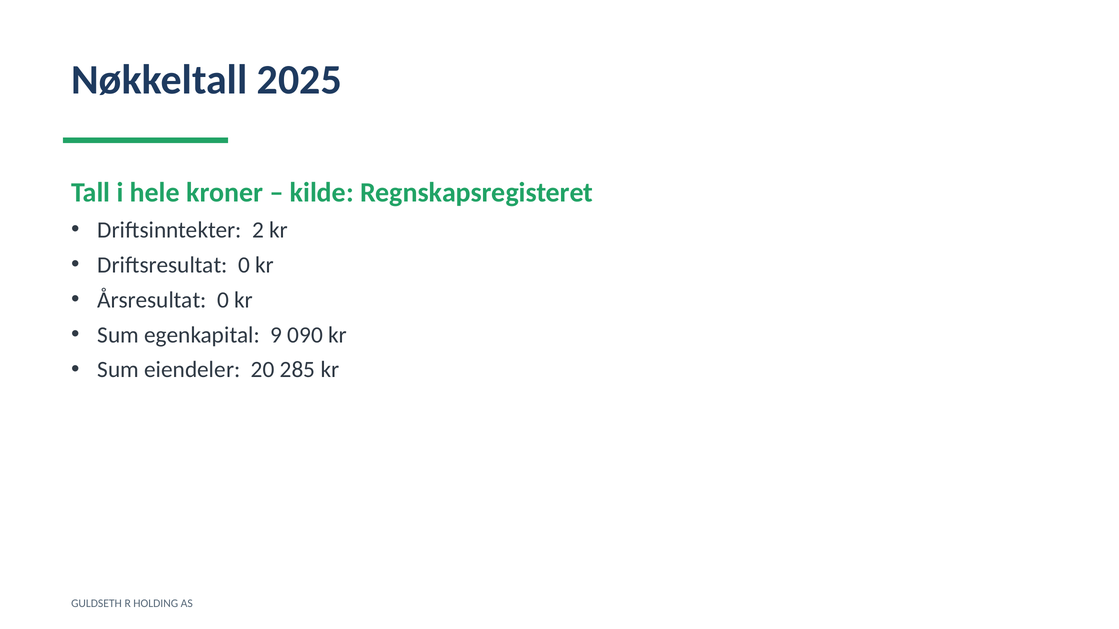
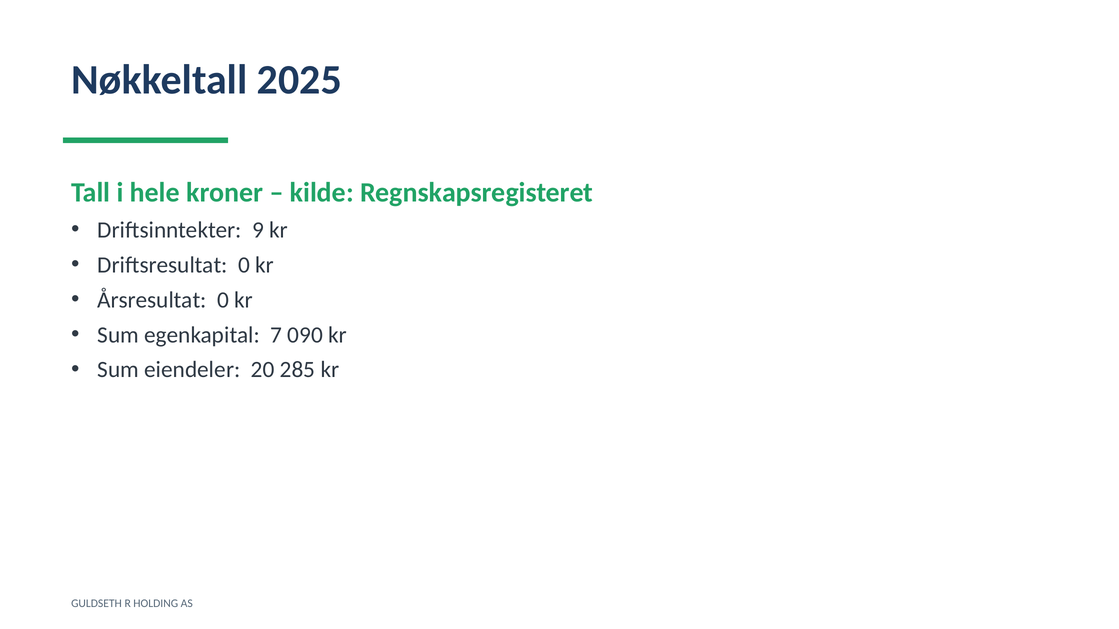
2: 2 -> 9 (258, 230)
9: 9 -> 7 (276, 335)
